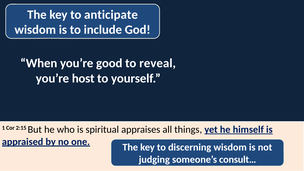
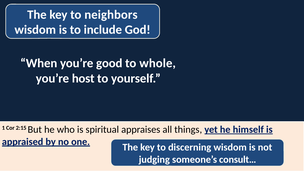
anticipate: anticipate -> neighbors (111, 15)
reveal: reveal -> whole (158, 63)
